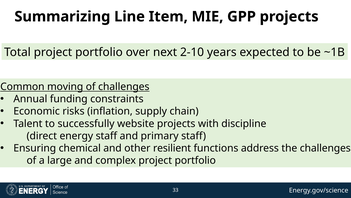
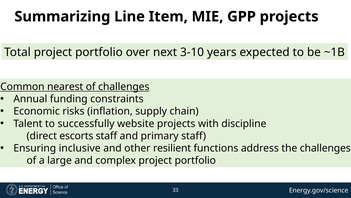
2-10: 2-10 -> 3-10 (192, 52)
moving: moving -> nearest (65, 86)
energy: energy -> escorts (76, 136)
chemical: chemical -> inclusive (80, 148)
